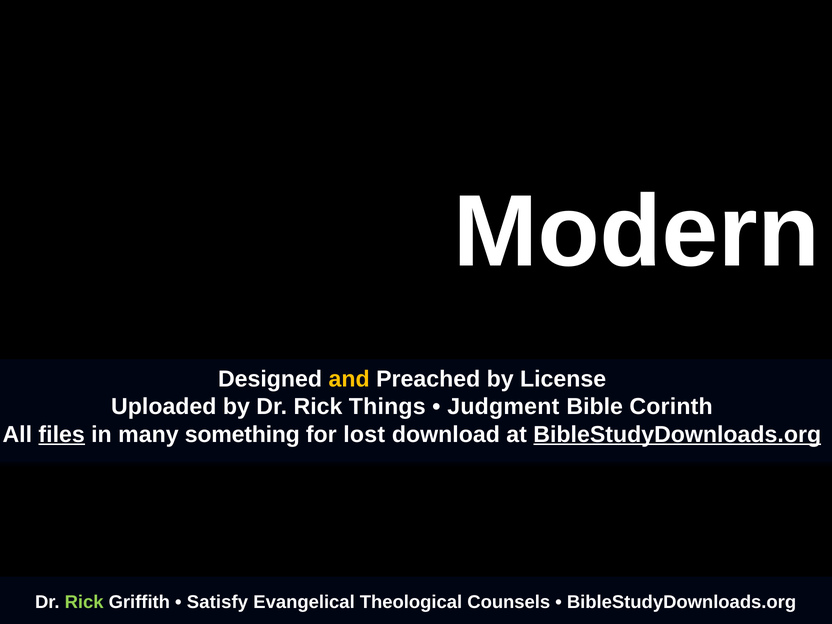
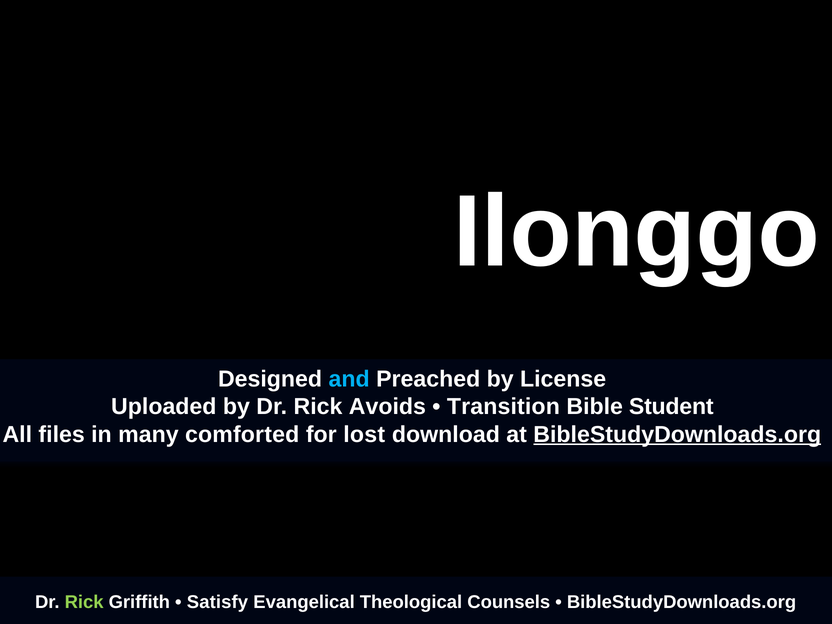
Modern: Modern -> Ilonggo (637, 232)
and colour: yellow -> light blue (349, 379)
Things: Things -> Avoids (387, 407)
Judgment: Judgment -> Transition (503, 407)
Corinth: Corinth -> Student (671, 407)
files underline: present -> none (62, 434)
something: something -> comforted (242, 434)
